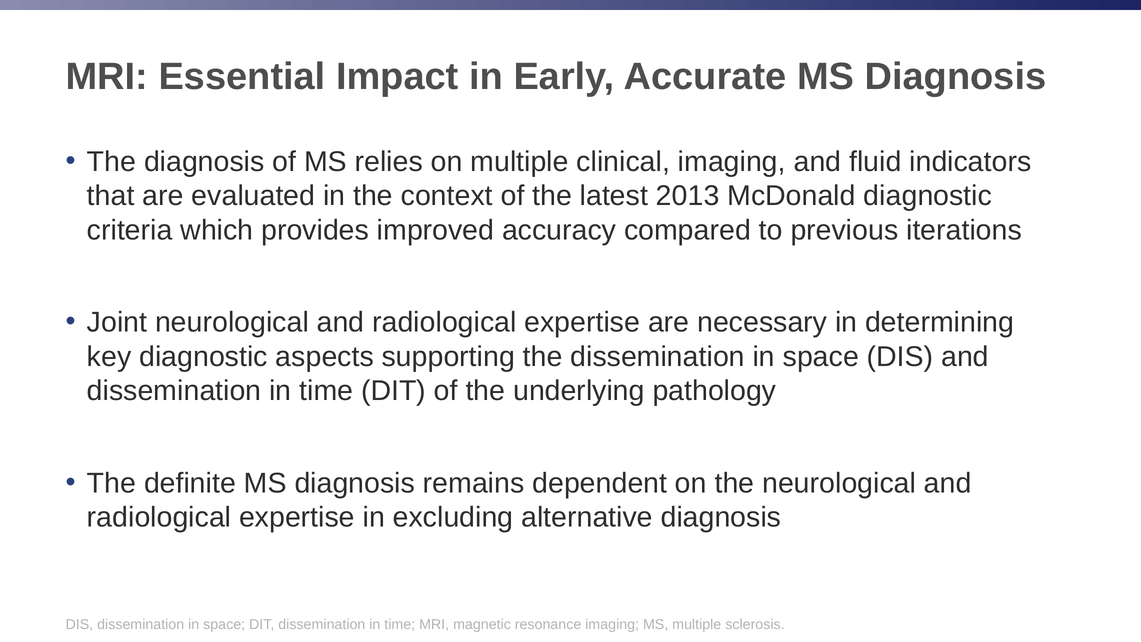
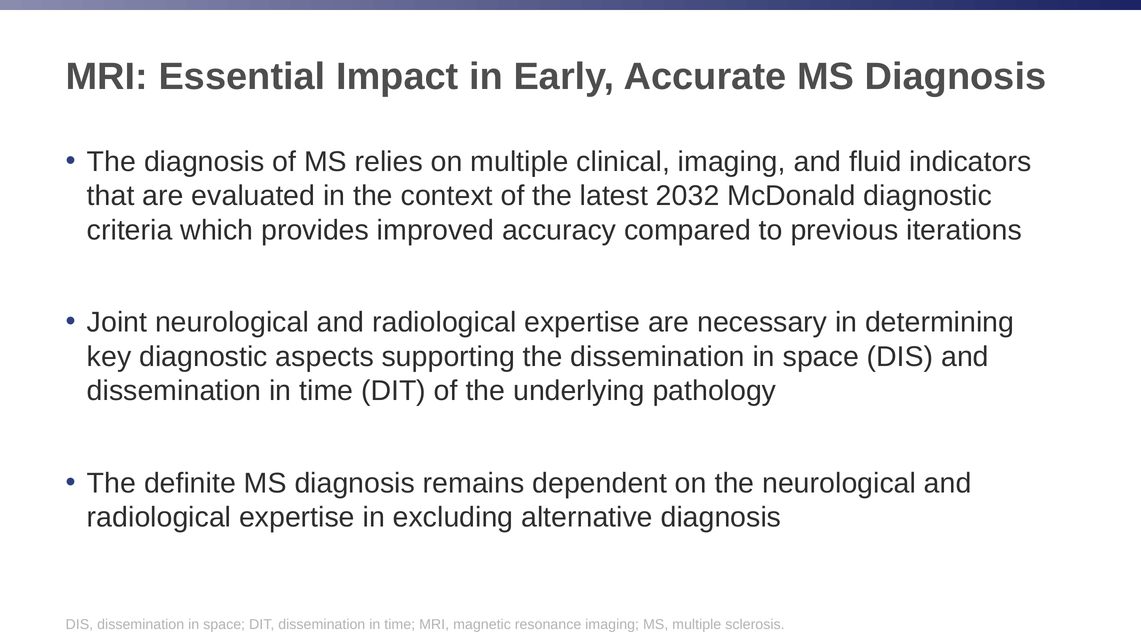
2013: 2013 -> 2032 (688, 196)
